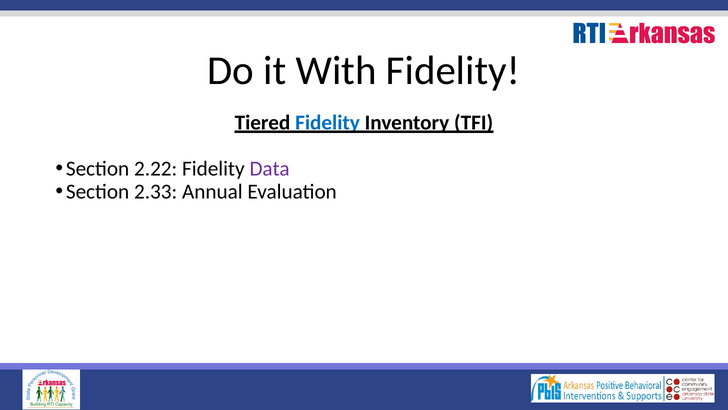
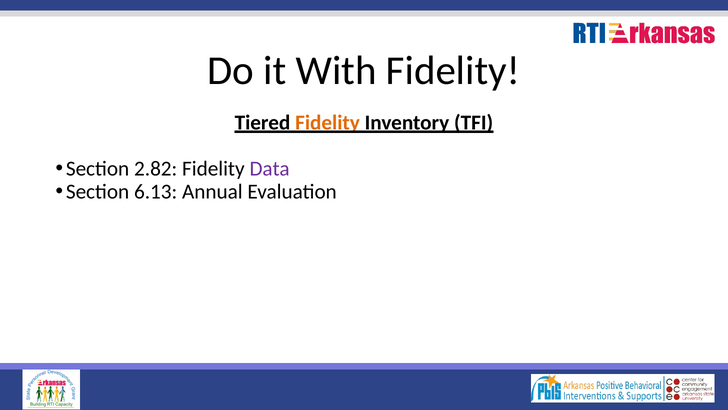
Fidelity colour: blue -> orange (328, 122)
2.22: 2.22 -> 2.82 (156, 168)
2.33: 2.33 -> 6.13 (156, 191)
